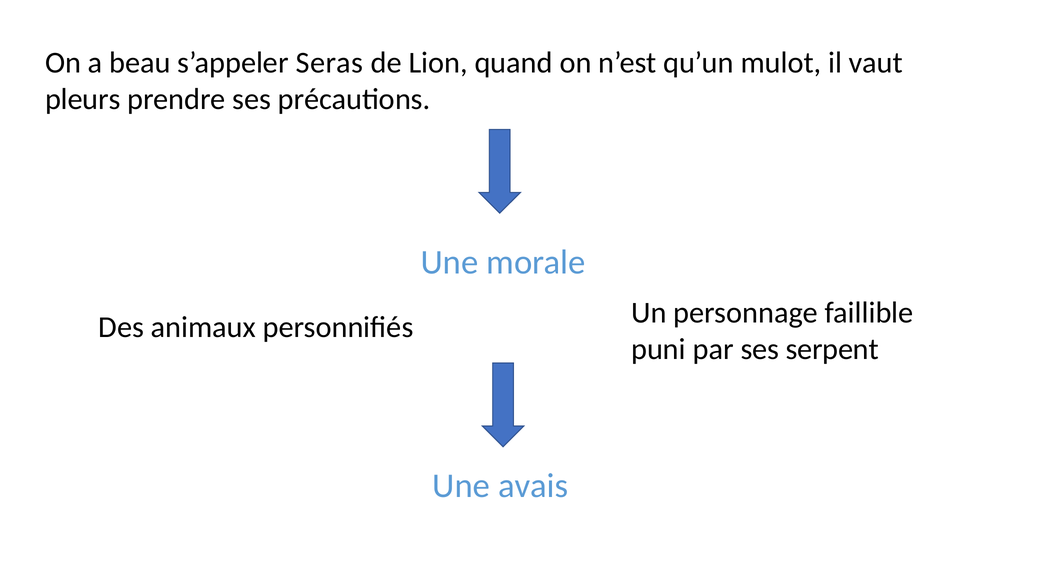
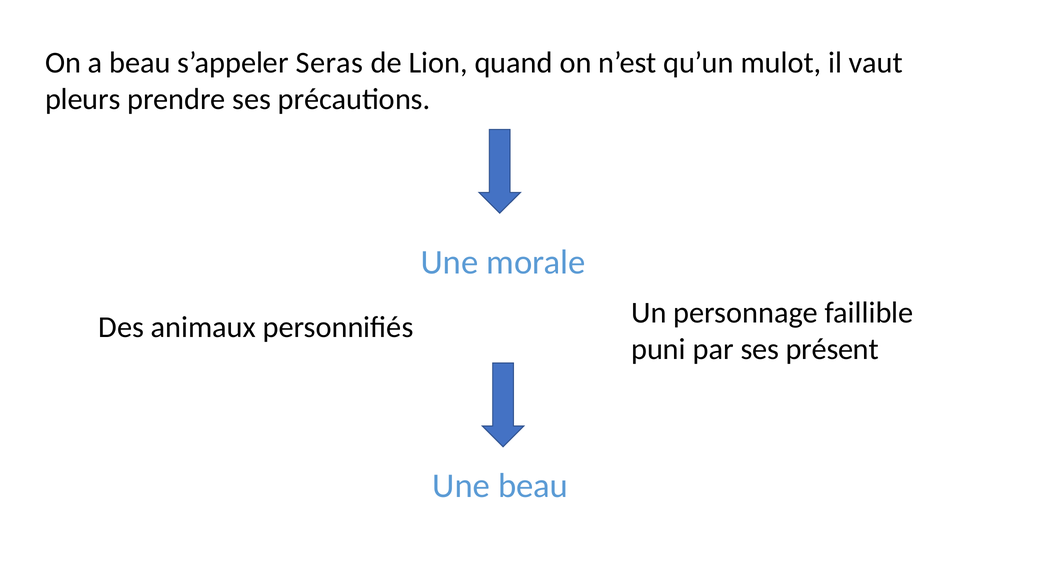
serpent: serpent -> présent (832, 350)
Une avais: avais -> beau (533, 486)
